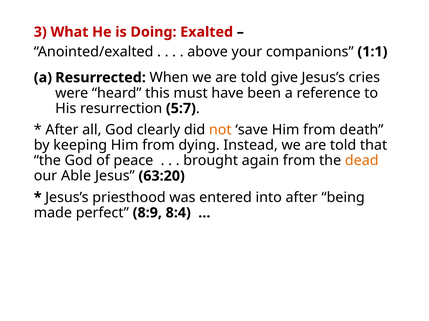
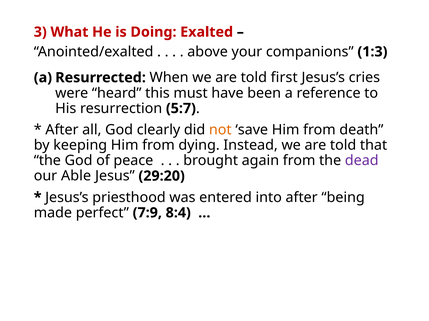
1:1: 1:1 -> 1:3 (372, 52)
give: give -> first (284, 78)
dead colour: orange -> purple (362, 161)
63:20: 63:20 -> 29:20 (162, 176)
8:9: 8:9 -> 7:9 (147, 213)
